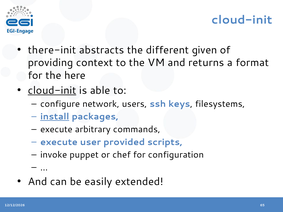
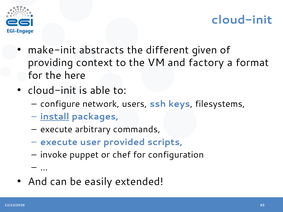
there-init: there-init -> make-init (52, 50)
returns: returns -> factory (206, 63)
cloud-init underline: present -> none (52, 90)
